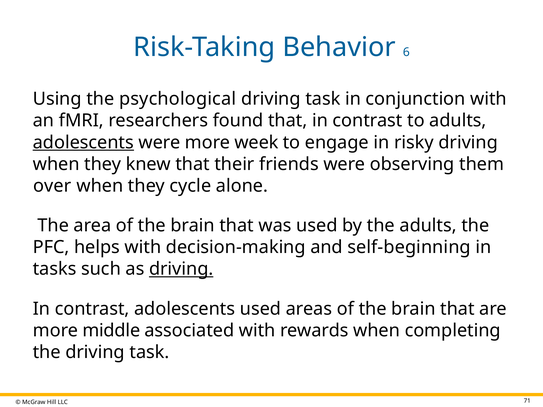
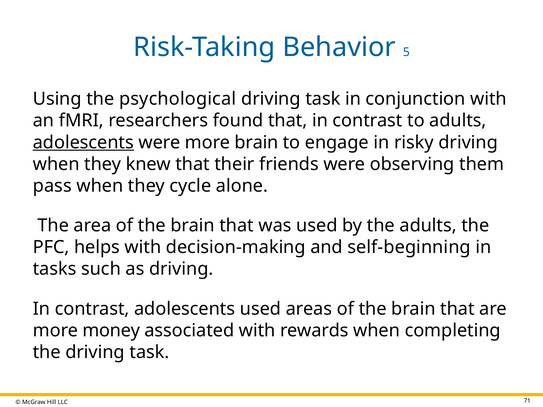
6: 6 -> 5 (406, 52)
more week: week -> brain (257, 142)
over: over -> pass (52, 186)
driving underline: present -> none (181, 269)
middle: middle -> money (111, 331)
